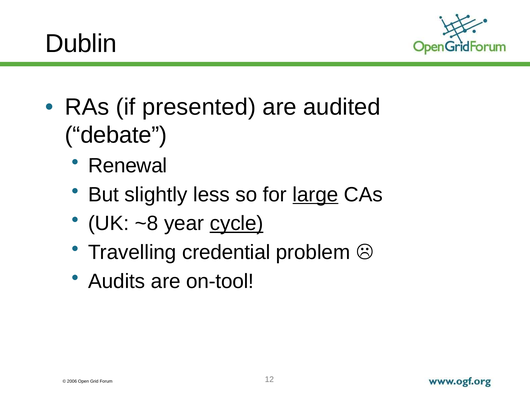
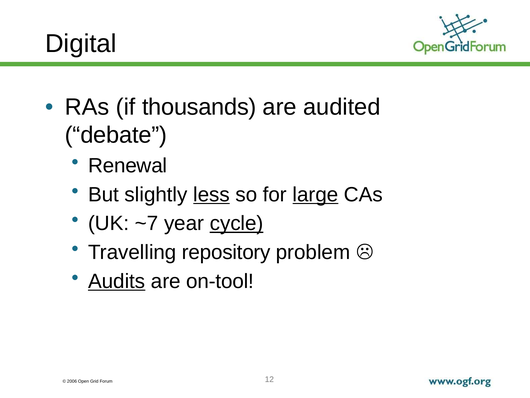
Dublin: Dublin -> Digital (81, 44)
presented: presented -> thousands (199, 107)
less underline: none -> present (211, 194)
~8: ~8 -> ~7 (147, 223)
credential: credential -> repository (226, 252)
Audits underline: none -> present (117, 281)
